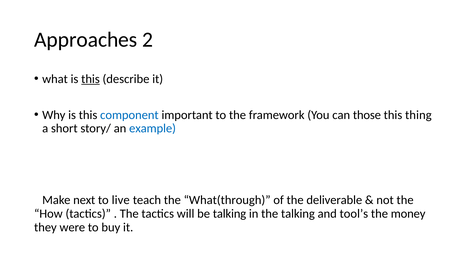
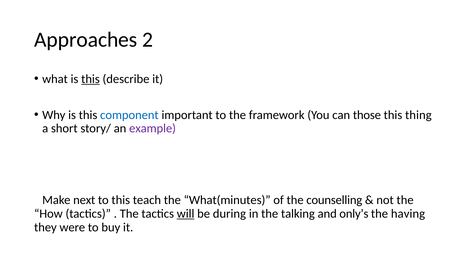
example colour: blue -> purple (153, 128)
to live: live -> this (121, 200)
What(through: What(through -> What(minutes (227, 200)
deliverable: deliverable -> counselling (334, 200)
will underline: none -> present (186, 214)
be talking: talking -> during (229, 214)
tool’s: tool’s -> only’s (354, 214)
money: money -> having (408, 214)
